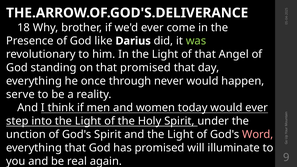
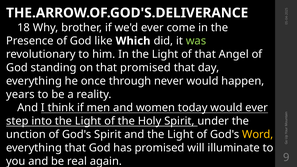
Darius: Darius -> Which (133, 41)
serve: serve -> years (20, 94)
Word colour: pink -> yellow (258, 134)
